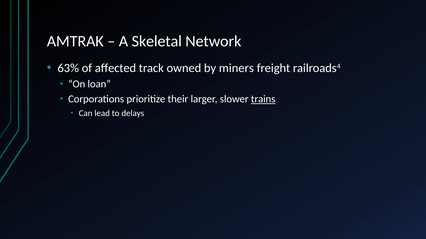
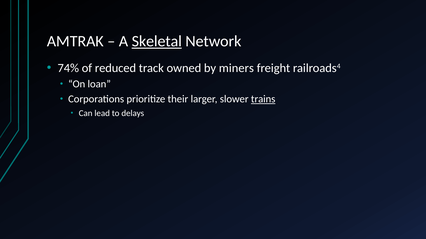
Skeletal underline: none -> present (157, 42)
63%: 63% -> 74% (68, 68)
affected: affected -> reduced (115, 68)
